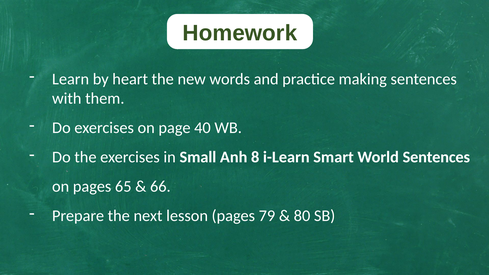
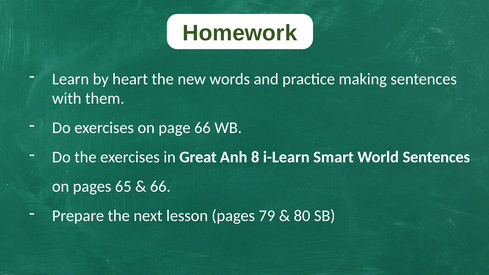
page 40: 40 -> 66 (202, 128)
Small: Small -> Great (198, 157)
